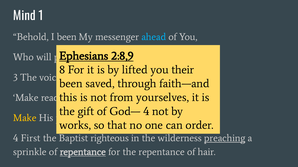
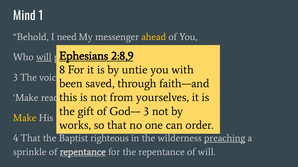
I been: been -> need (67, 37)
ahead colour: light blue -> yellow (154, 37)
will underline: none -> present (44, 57)
lifted: lifted -> untie (135, 70)
their: their -> with (183, 70)
God— 4: 4 -> 3 (146, 112)
4 First: First -> That (31, 139)
of hair: hair -> will (207, 152)
